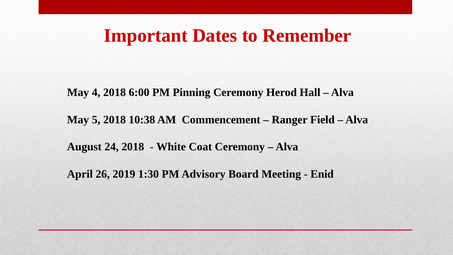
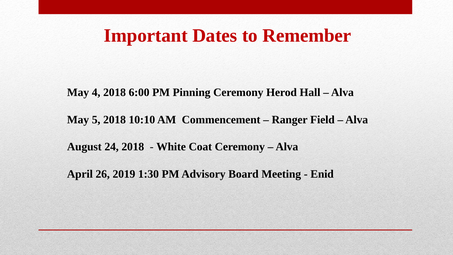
10:38: 10:38 -> 10:10 (142, 120)
